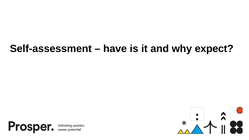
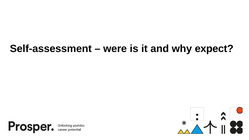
have: have -> were (115, 49)
